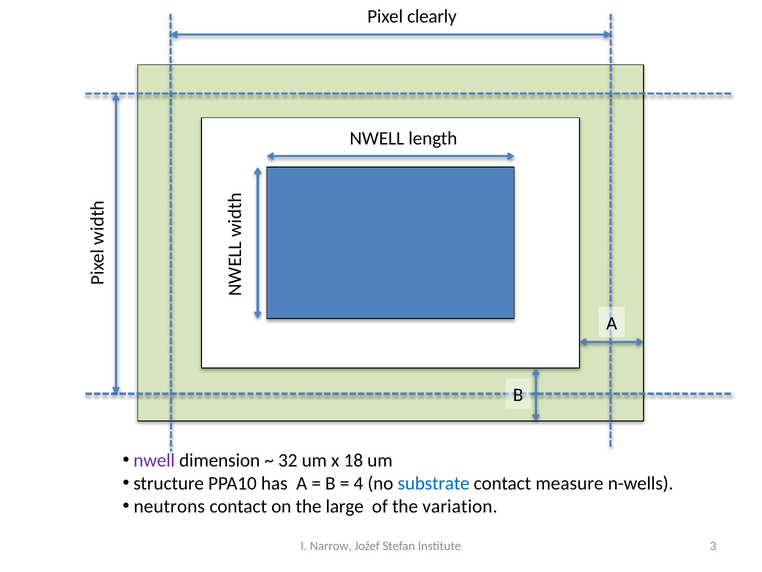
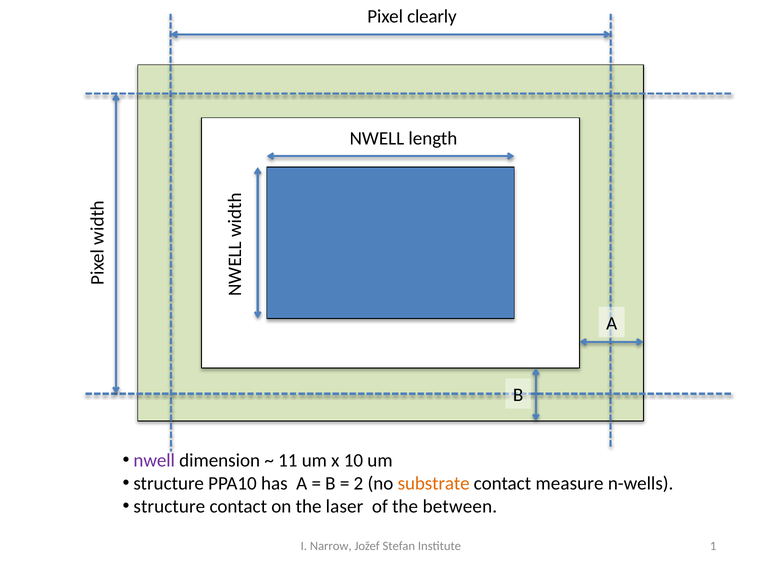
32: 32 -> 11 (288, 460)
18: 18 -> 10 (353, 460)
4: 4 -> 2 (358, 483)
substrate colour: blue -> orange (434, 483)
neutrons: neutrons -> structure (169, 506)
large: large -> laser (345, 506)
variation: variation -> between (460, 506)
3: 3 -> 1 (713, 546)
